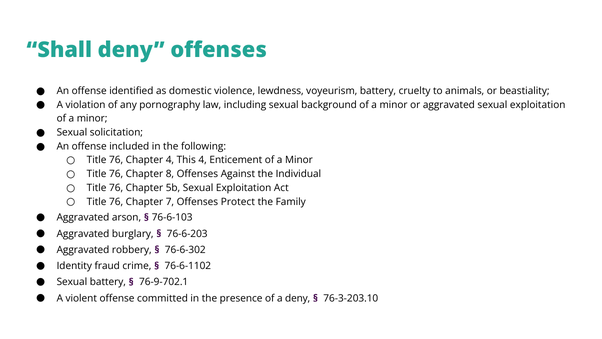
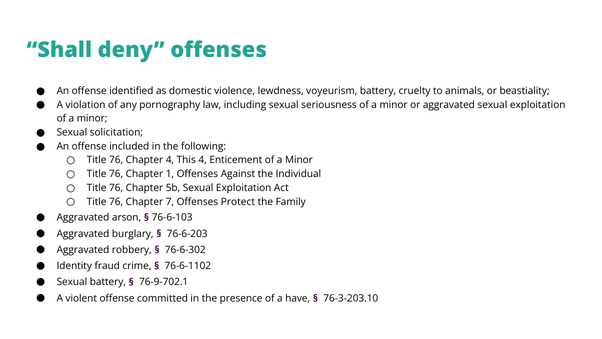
background: background -> seriousness (329, 105)
8: 8 -> 1 (170, 174)
a deny: deny -> have (298, 298)
